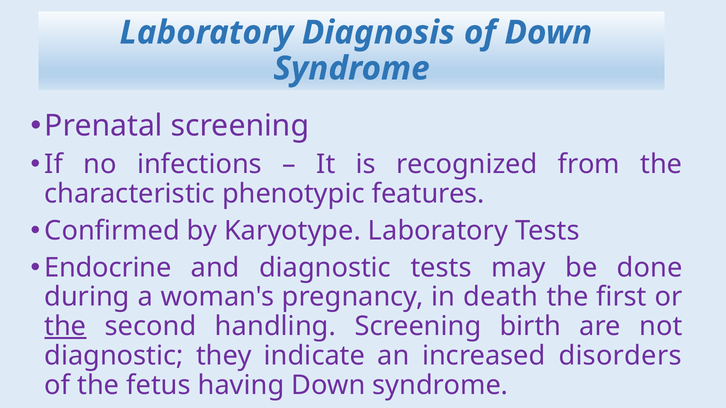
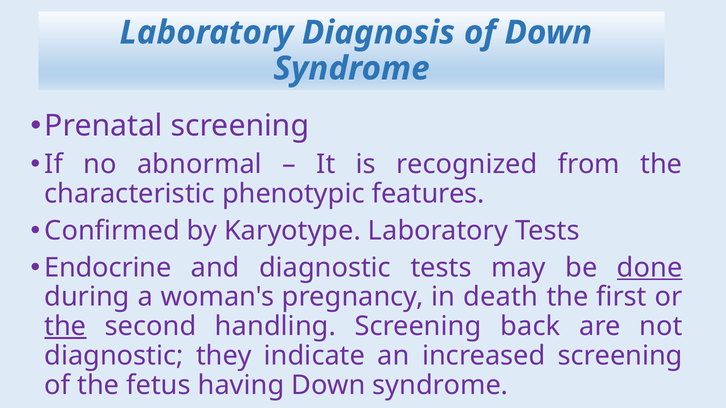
infections: infections -> abnormal (200, 164)
done underline: none -> present (650, 268)
birth: birth -> back (530, 327)
increased disorders: disorders -> screening (620, 356)
